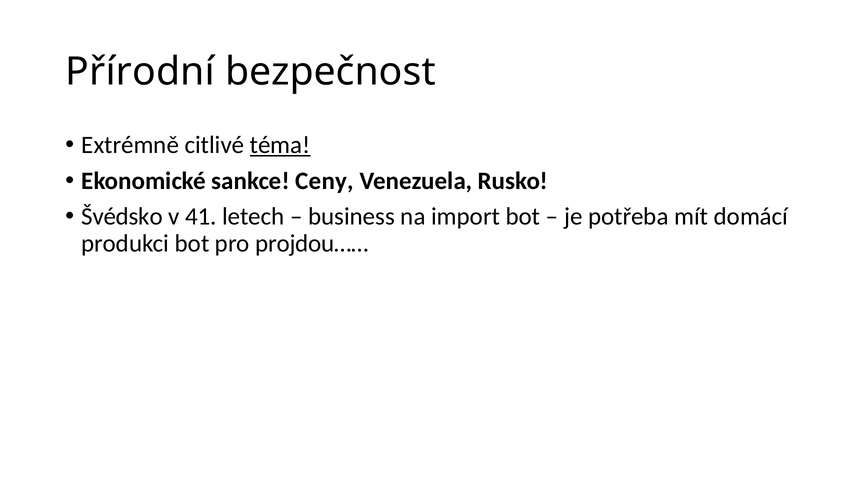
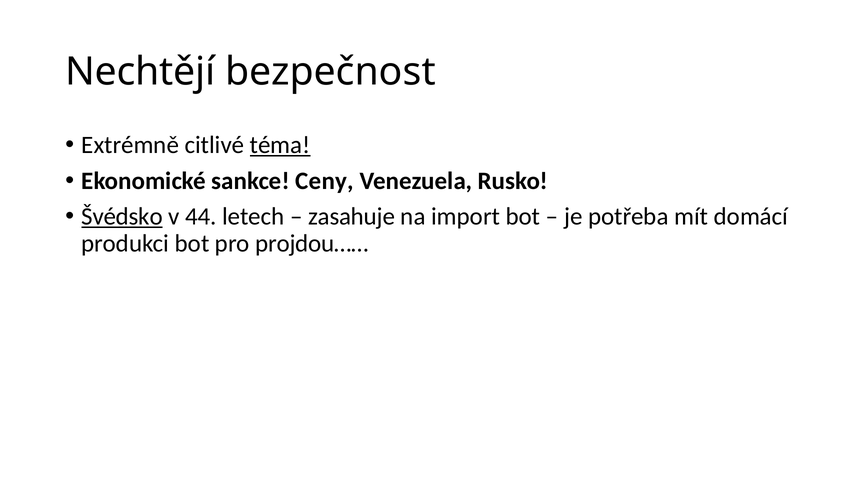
Přírodní: Přírodní -> Nechtějí (140, 72)
Švédsko underline: none -> present (122, 217)
41: 41 -> 44 (201, 217)
business: business -> zasahuje (352, 217)
